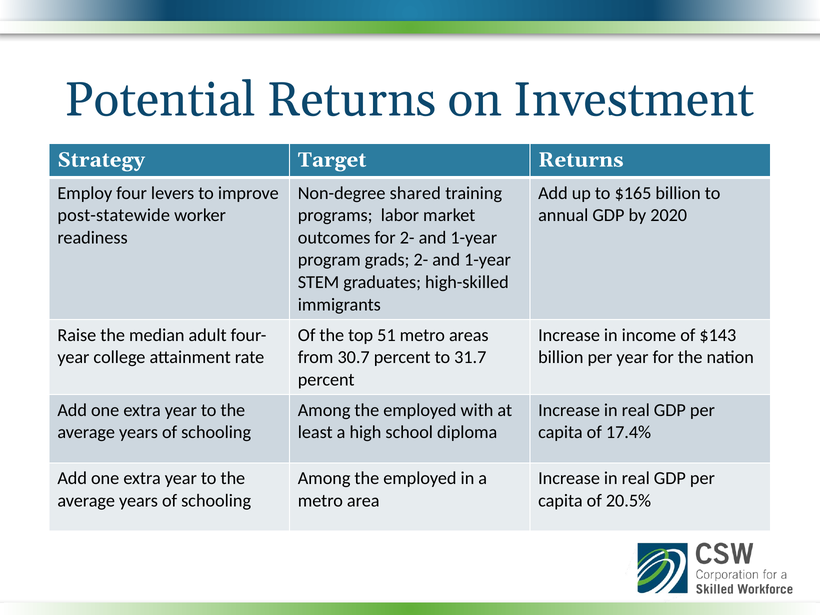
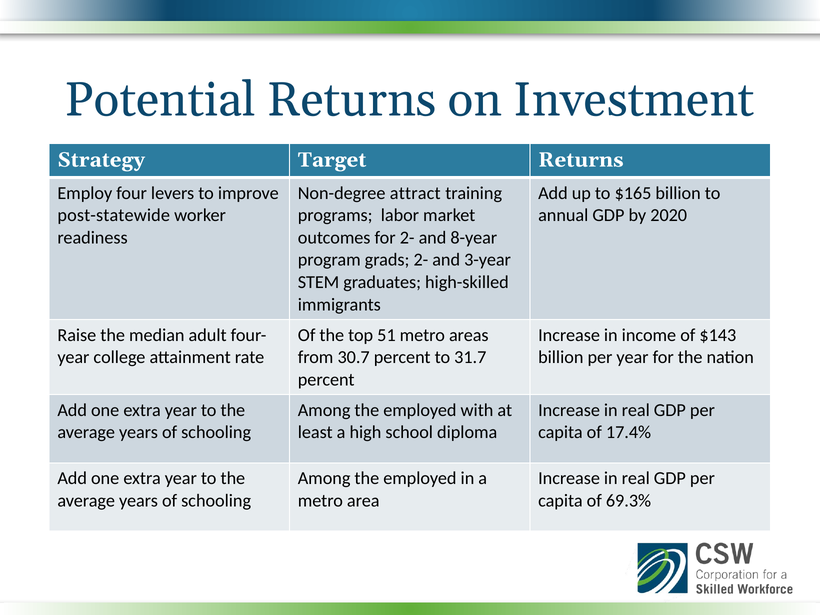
shared: shared -> attract (415, 193)
for 2- and 1-year: 1-year -> 8-year (474, 238)
grads 2- and 1-year: 1-year -> 3-year (488, 260)
20.5%: 20.5% -> 69.3% (628, 501)
